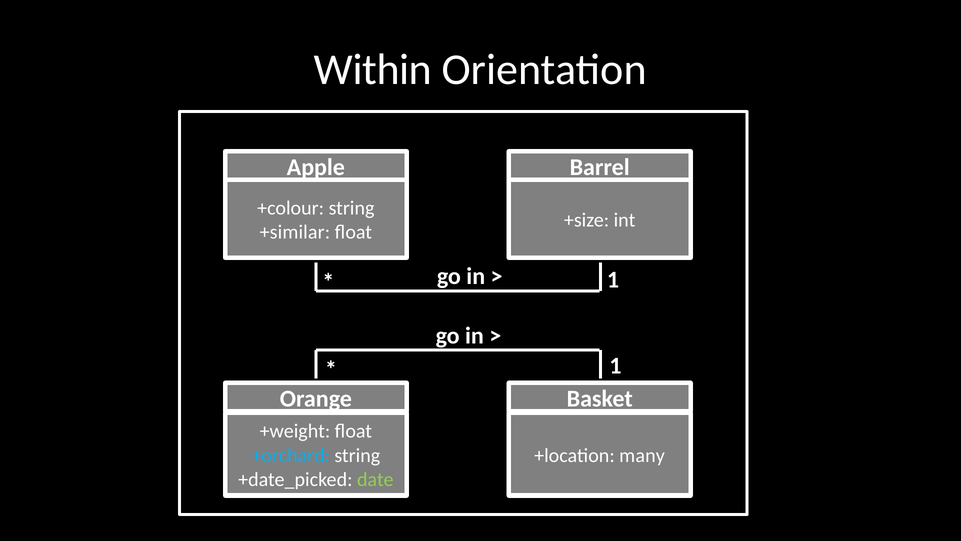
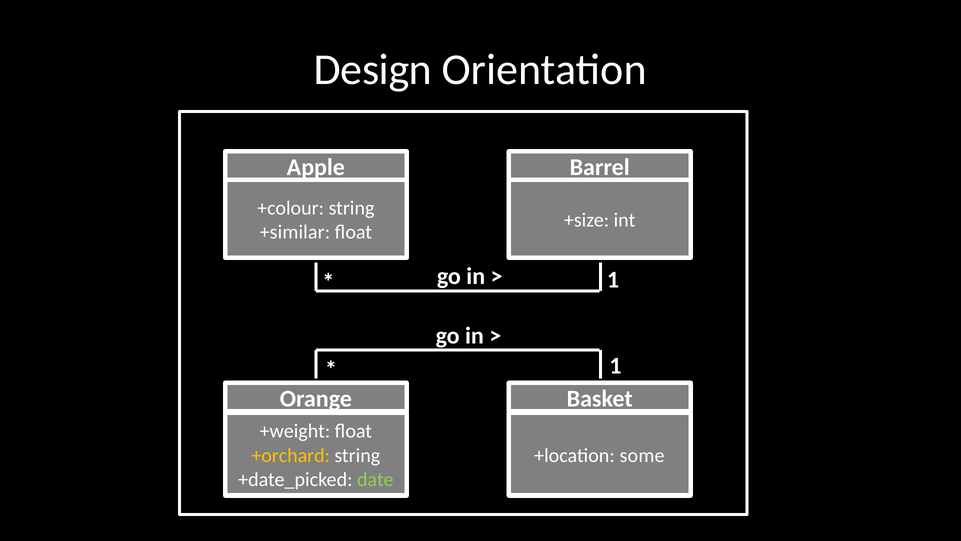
Within: Within -> Design (373, 70)
+orchard colour: light blue -> yellow (291, 455)
many: many -> some (642, 455)
